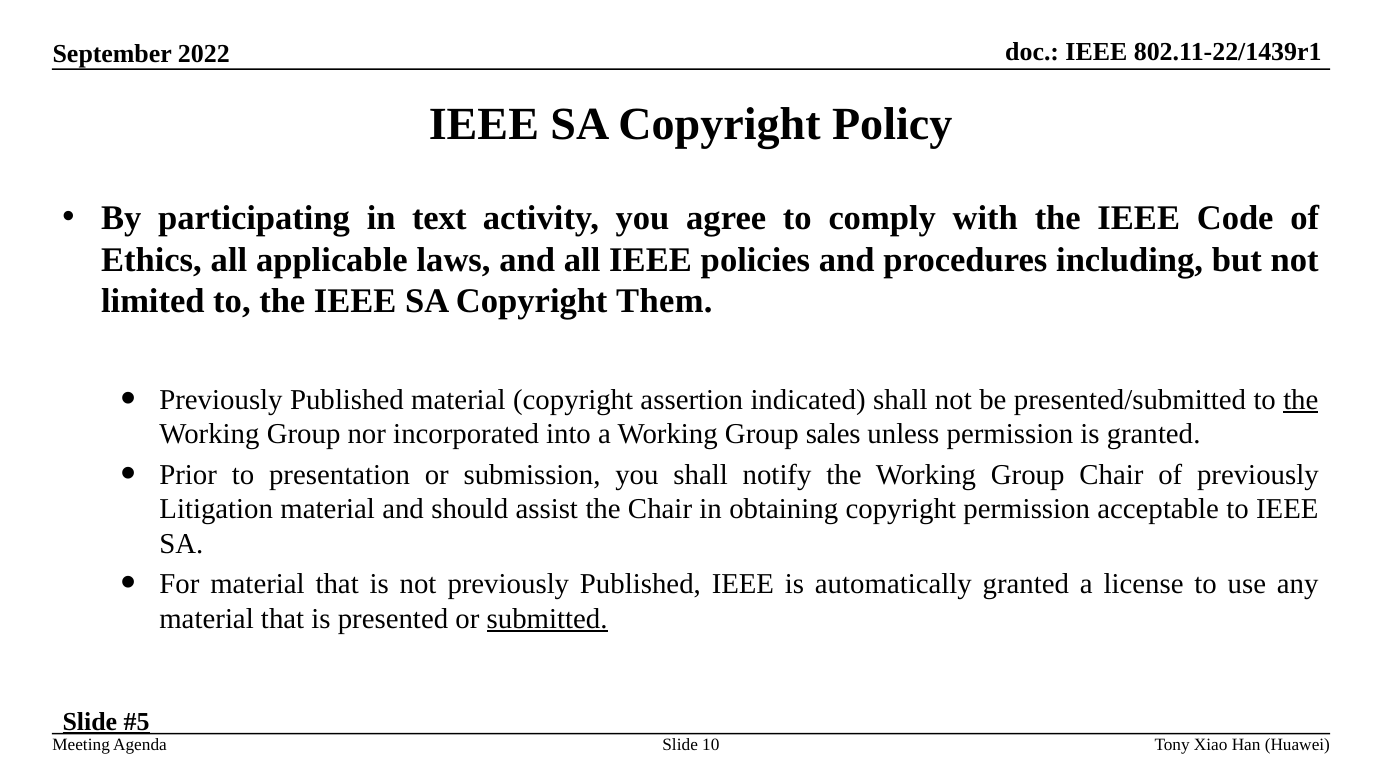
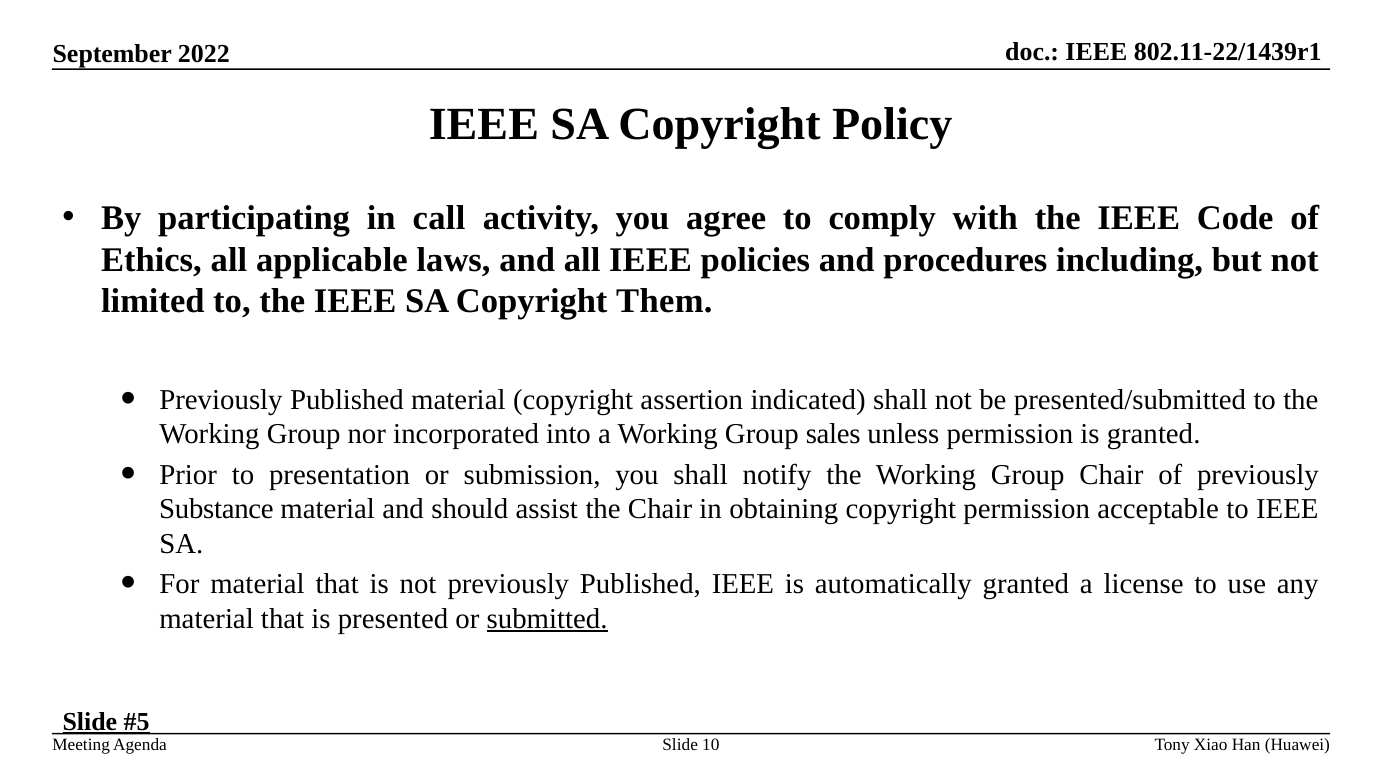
text: text -> call (439, 218)
the underline: present -> none (1301, 400)
Litigation: Litigation -> Substance (216, 509)
